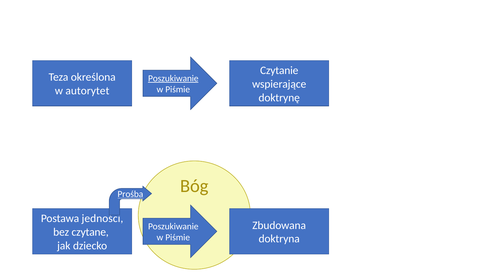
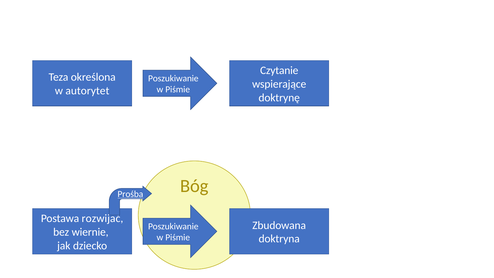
Poszukiwanie underline: present -> none (173, 78)
jedności: jedności -> rozwijać (102, 218)
czytane: czytane -> wiernie (90, 232)
